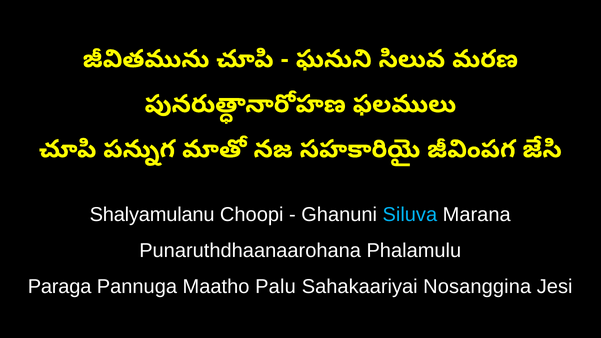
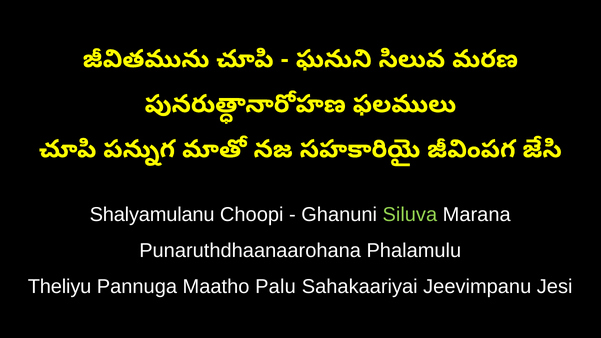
Siluva colour: light blue -> light green (410, 215)
Paraga: Paraga -> Theliyu (60, 287)
Nosanggina: Nosanggina -> Jeevimpanu (477, 287)
